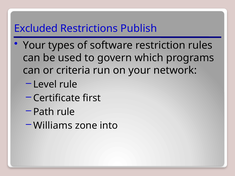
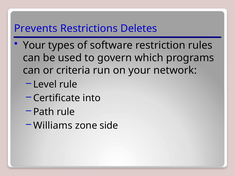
Excluded: Excluded -> Prevents (36, 29)
Publish: Publish -> Deletes (139, 29)
first: first -> into (92, 98)
into: into -> side (109, 126)
